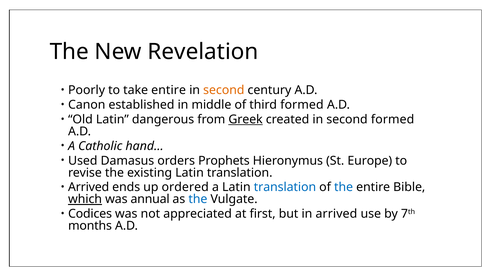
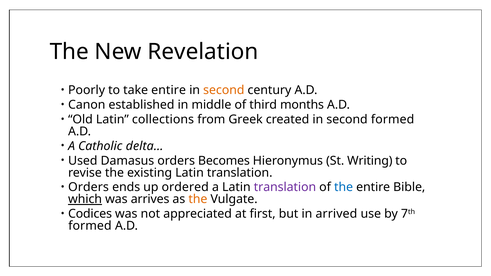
third formed: formed -> months (302, 105)
dangerous: dangerous -> collections (163, 120)
Greek underline: present -> none (246, 120)
hand…: hand… -> delta… (145, 146)
Prophets: Prophets -> Becomes (224, 161)
Europe: Europe -> Writing (370, 161)
Arrived: Arrived -> Orders (89, 187)
translation colour: blue -> purple (285, 187)
annual: annual -> arrives (150, 199)
the colour: blue -> orange (198, 199)
months: months -> formed (90, 226)
